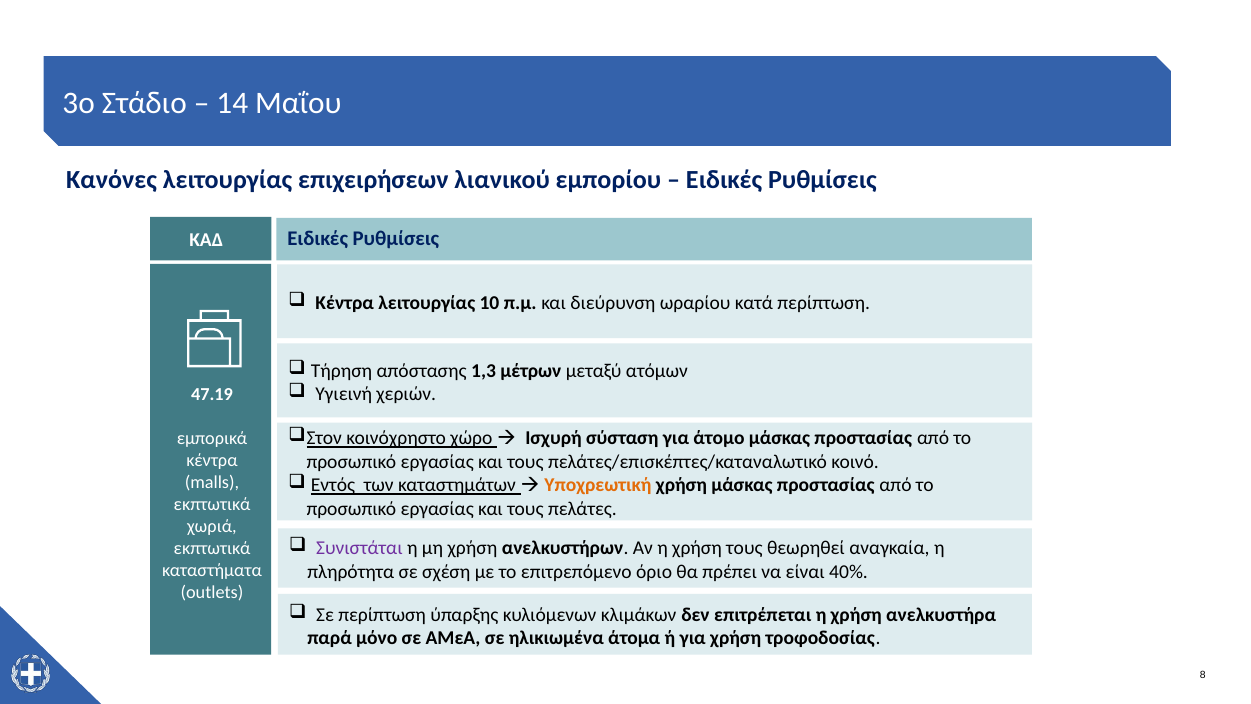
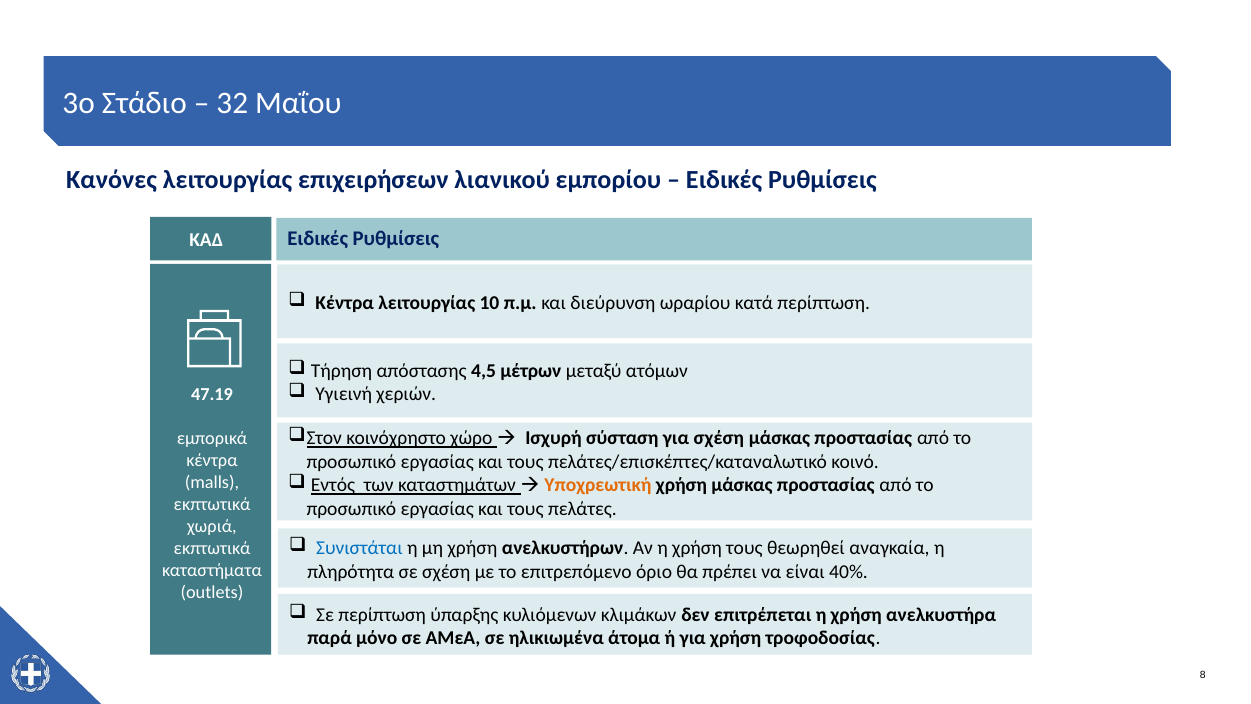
14: 14 -> 32 (232, 103)
1,3: 1,3 -> 4,5 (484, 371)
για άτομο: άτομο -> σχέση (719, 438)
Συνιστάται colour: purple -> blue (359, 548)
